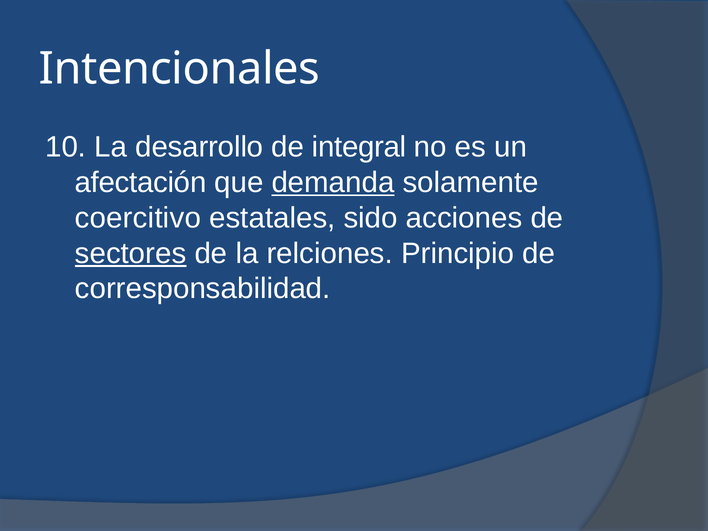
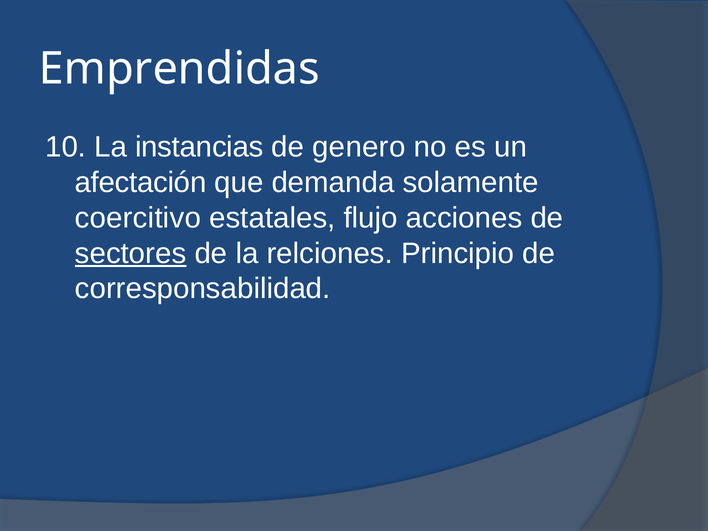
Intencionales: Intencionales -> Emprendidas (179, 69)
desarrollo: desarrollo -> instancias (199, 147)
integral: integral -> genero (359, 147)
demanda underline: present -> none (333, 183)
sido: sido -> flujo (371, 218)
